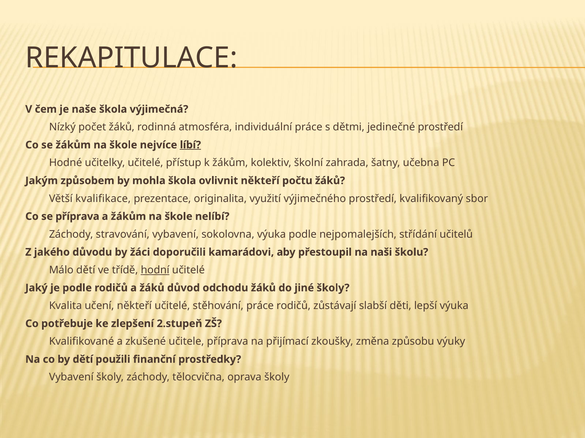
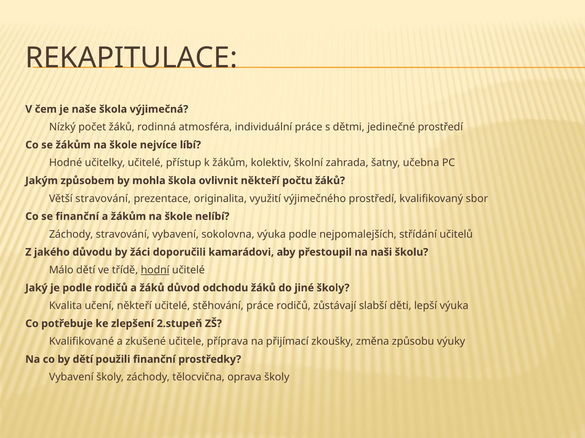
líbí underline: present -> none (190, 145)
Větší kvalifikace: kvalifikace -> stravování (103, 199)
se příprava: příprava -> finanční (77, 217)
